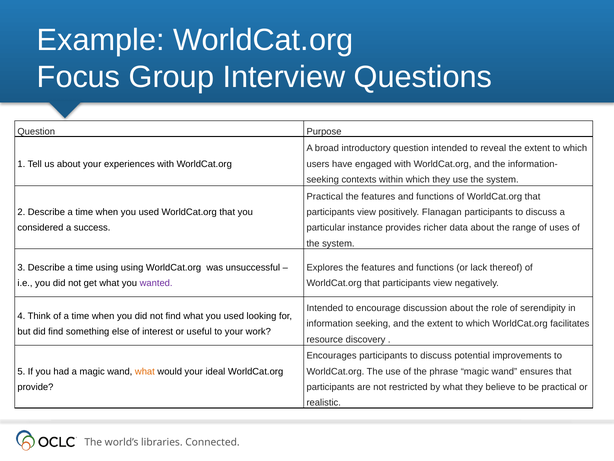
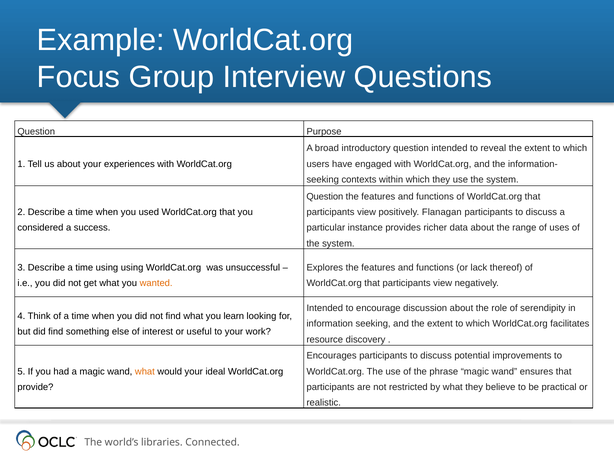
Practical: Practical -> Question (325, 196)
wanted colour: purple -> orange (156, 283)
what you used: used -> learn (234, 316)
